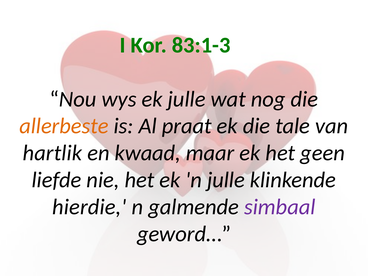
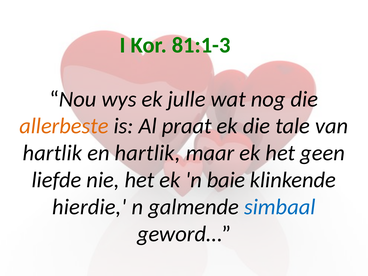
83:1-3: 83:1-3 -> 81:1-3 (201, 45)
en kwaad: kwaad -> hartlik (148, 153)
n julle: julle -> baie (226, 180)
simbaal colour: purple -> blue (280, 207)
